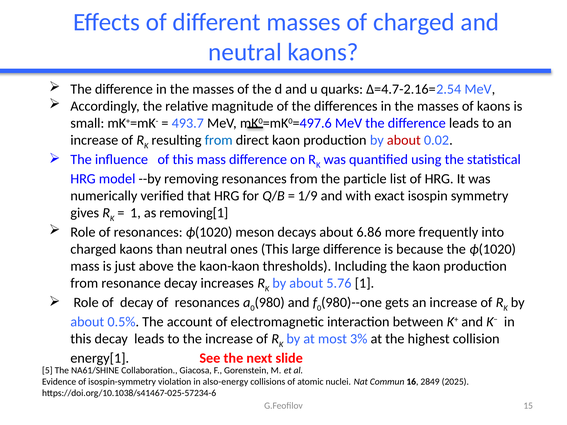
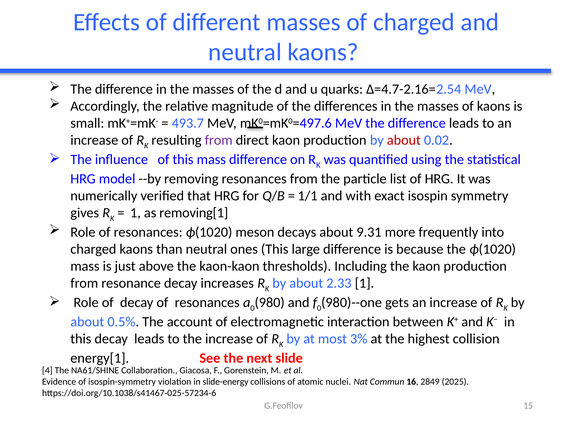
from colour: blue -> purple (219, 140)
1/9: 1/9 -> 1/1 (308, 196)
6.86: 6.86 -> 9.31 (369, 232)
5.76: 5.76 -> 2.33 (339, 283)
5: 5 -> 4 (47, 371)
also-energy: also-energy -> slide-energy (226, 382)
